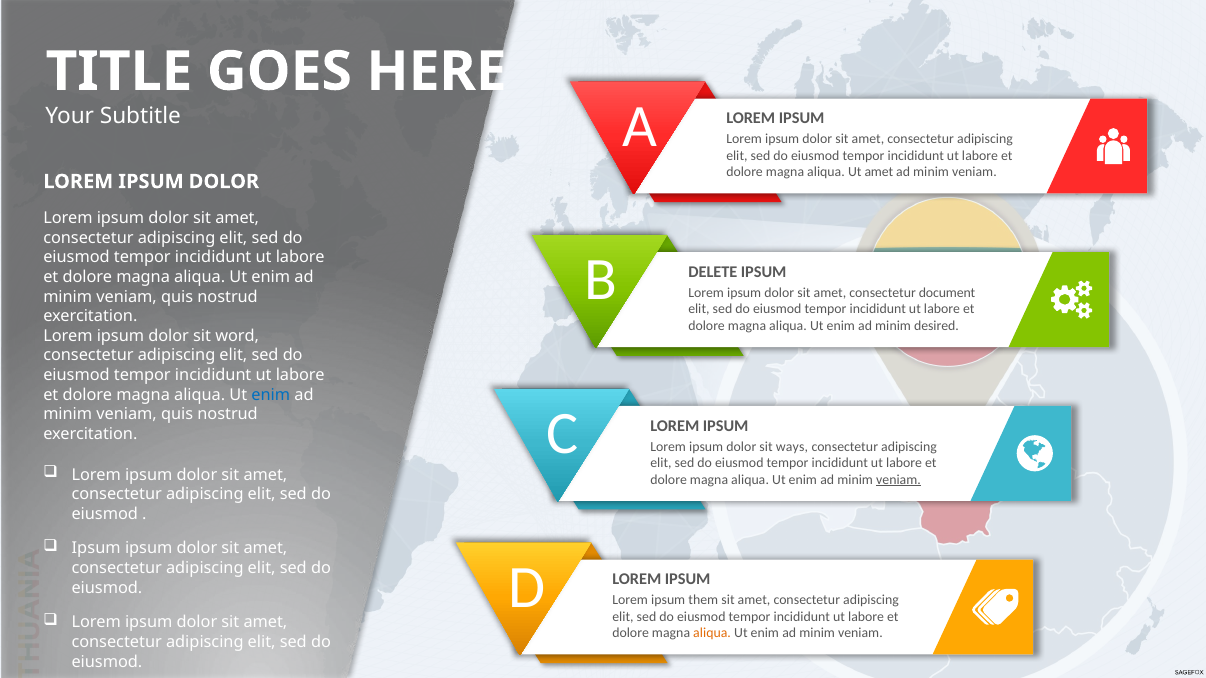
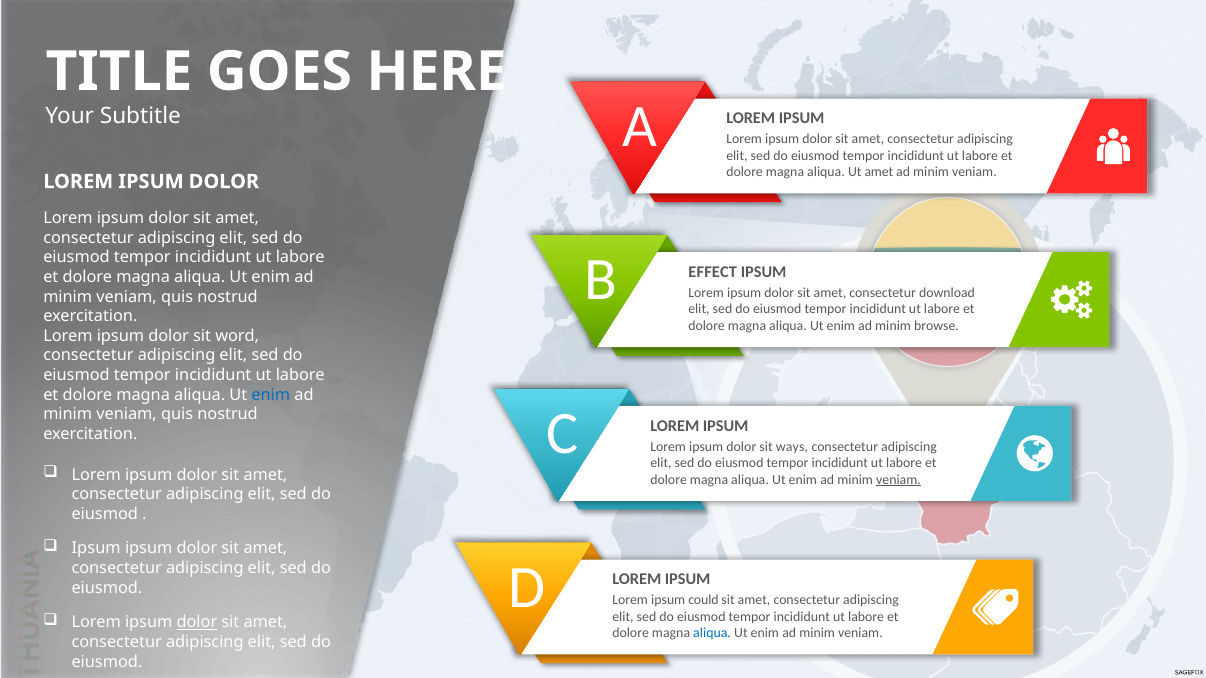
DELETE: DELETE -> EFFECT (713, 272)
document: document -> download (947, 293)
desired: desired -> browse (936, 326)
them: them -> could (703, 600)
dolor underline: none -> present (197, 623)
aliqua colour: orange -> blue (712, 634)
